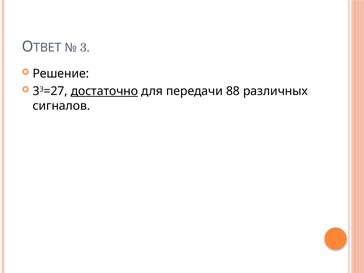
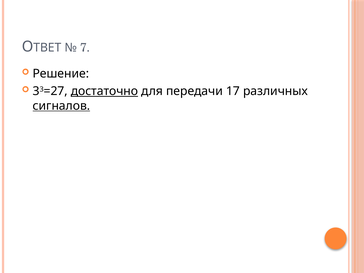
3: 3 -> 7 (85, 48)
88: 88 -> 17 (233, 91)
сигналов underline: none -> present (61, 106)
